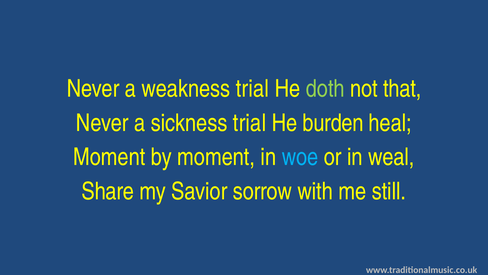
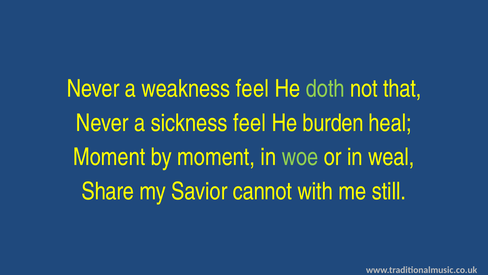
weakness trial: trial -> feel (252, 89)
sickness trial: trial -> feel (250, 123)
woe colour: light blue -> light green (300, 157)
sorrow: sorrow -> cannot (262, 191)
